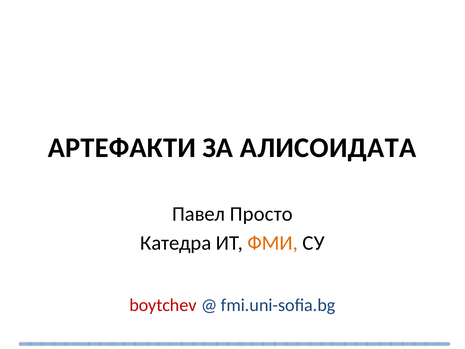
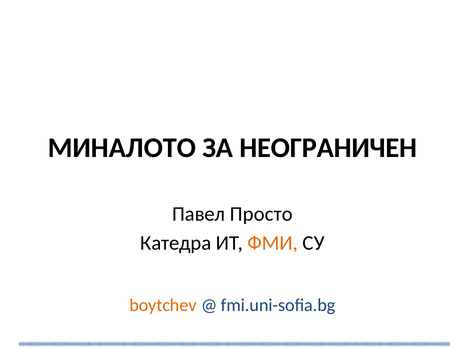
АРТЕФАКТИ: АРТЕФАКТИ -> МИНАЛОТО (122, 148)
АЛИСОИДАТА: АЛИСОИДАТА -> НЕОГРАНИЧЕН (328, 148)
boytchev colour: red -> orange (163, 305)
